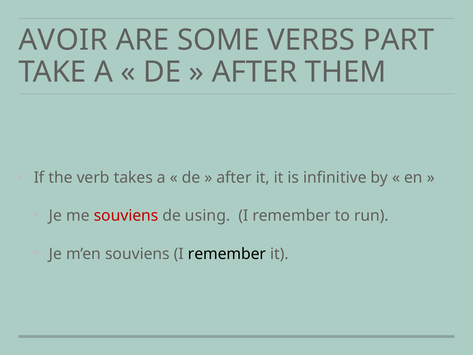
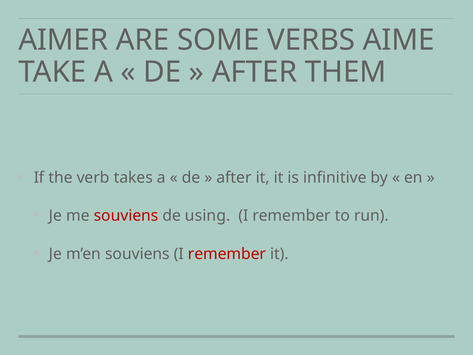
AVOIR: AVOIR -> AIMER (63, 40)
PART: PART -> AIME (399, 40)
remember colour: black -> red (227, 254)
